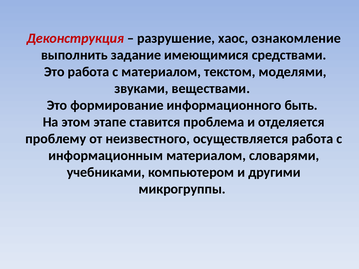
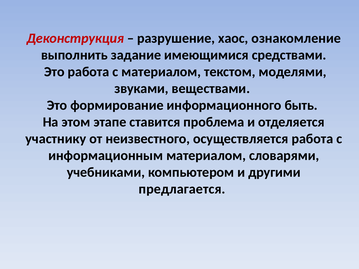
проблему: проблему -> участнику (56, 139)
микрогруппы: микрогруппы -> предлагается (182, 189)
